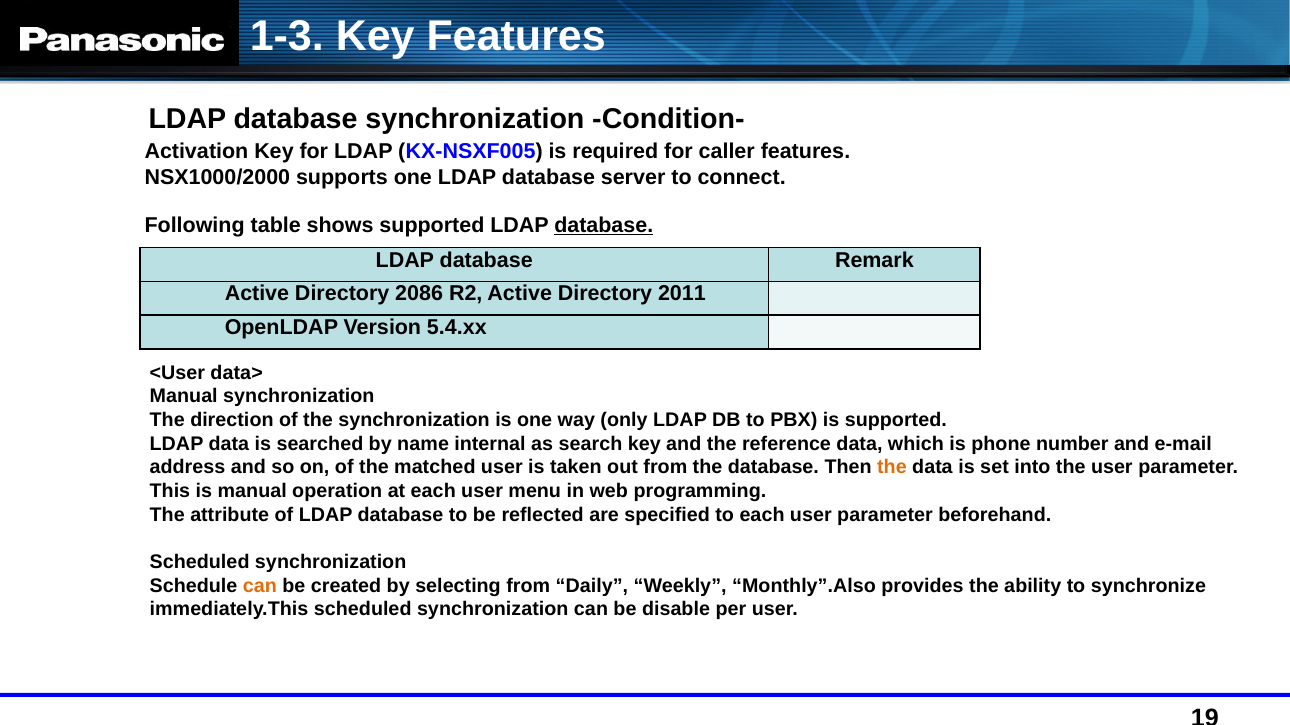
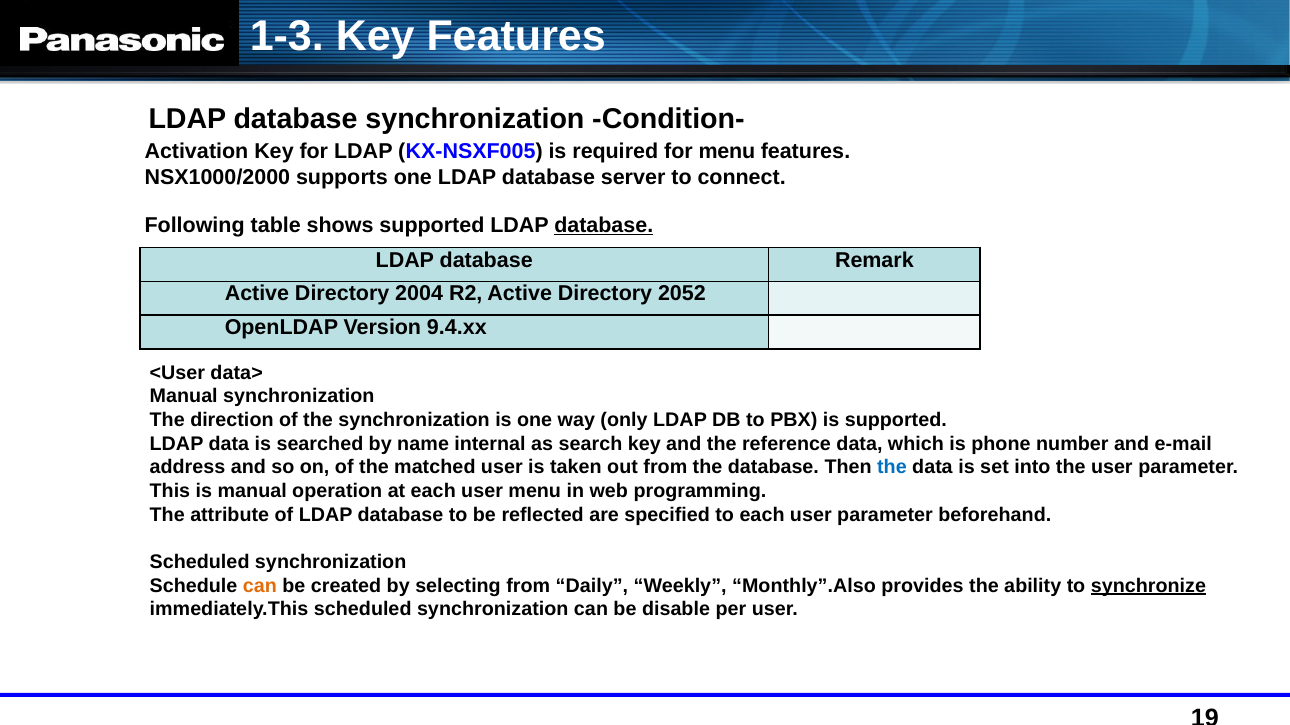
for caller: caller -> menu (727, 152)
2086: 2086 -> 2004 (419, 294)
2011: 2011 -> 2052 (682, 294)
5.4.xx: 5.4.xx -> 9.4.xx (457, 328)
the colour: orange -> blue (892, 468)
synchronize underline: none -> present (1148, 586)
